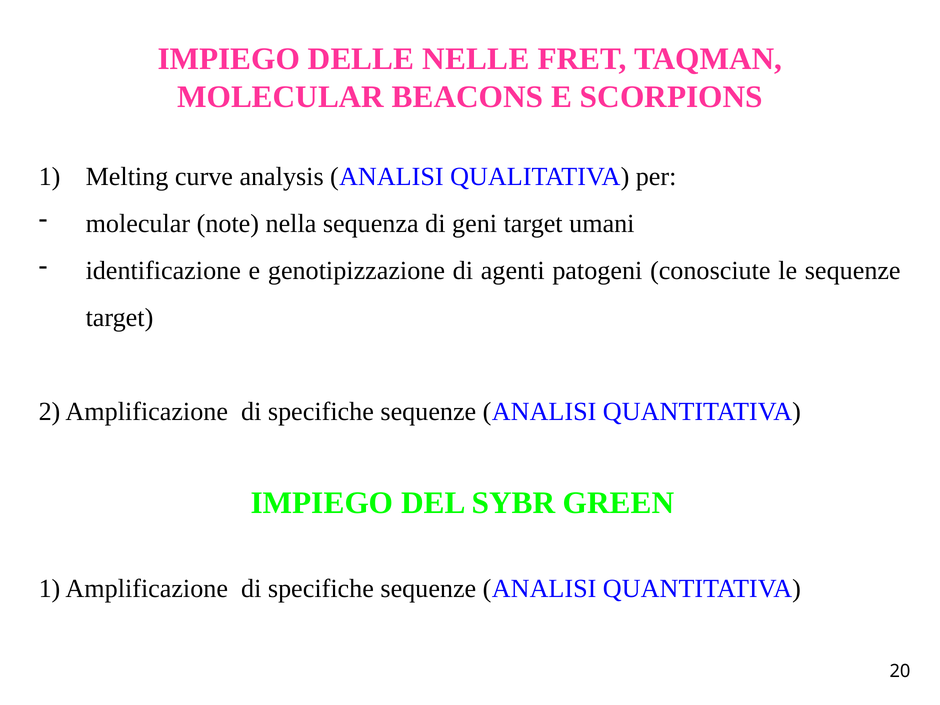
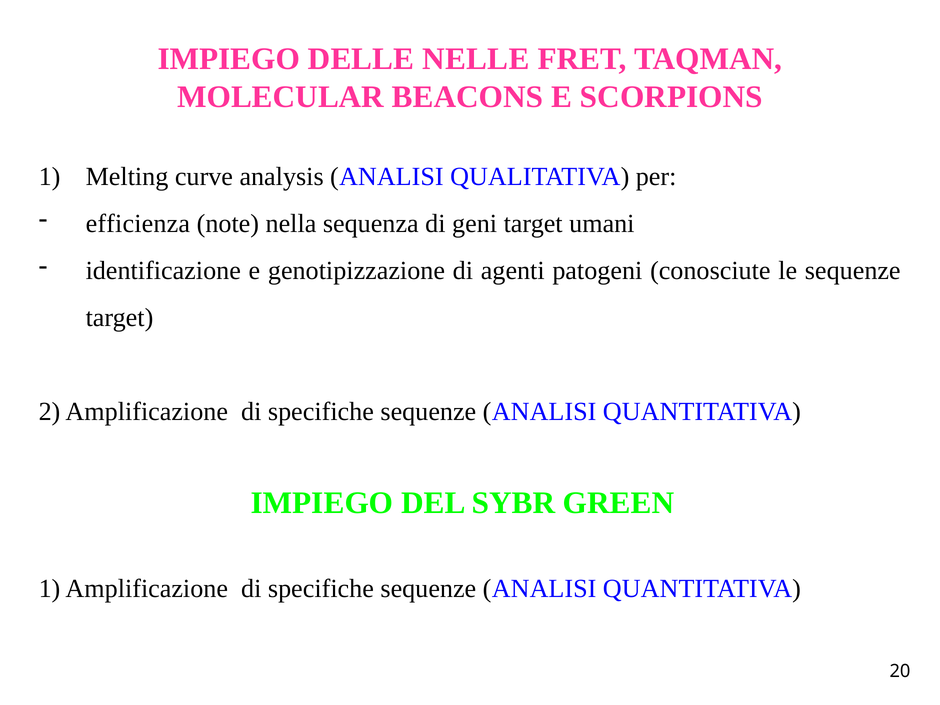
molecular: molecular -> efficienza (138, 224)
